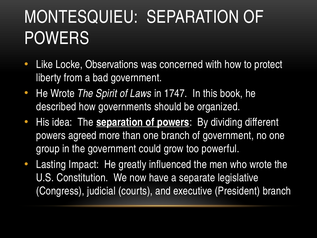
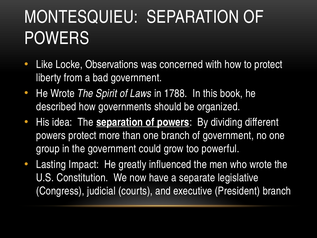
1747: 1747 -> 1788 (176, 93)
powers agreed: agreed -> protect (82, 135)
